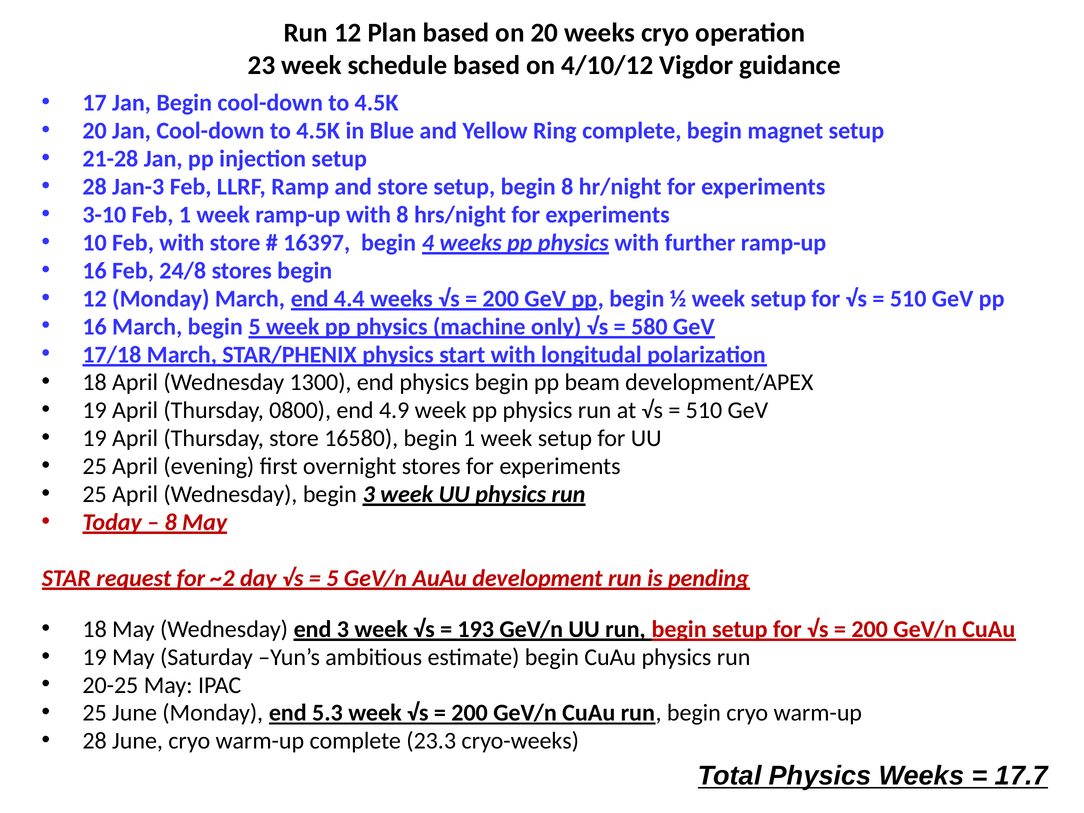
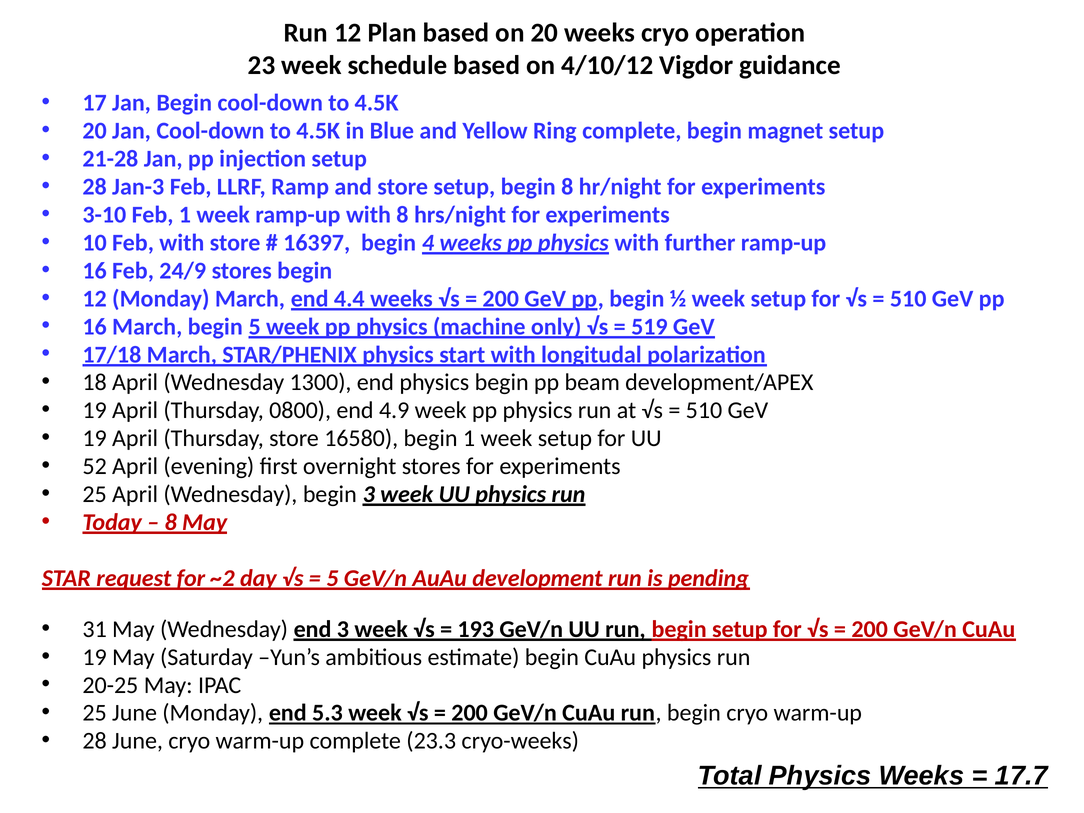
24/8: 24/8 -> 24/9 (183, 271)
580: 580 -> 519 (649, 327)
25: 25 -> 52 (95, 466)
18: 18 -> 31 (95, 629)
